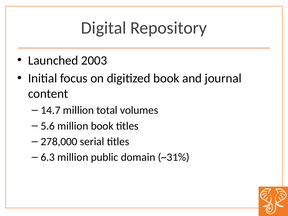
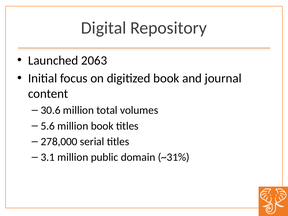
2003: 2003 -> 2063 (94, 60)
14.7: 14.7 -> 30.6 (51, 110)
6.3: 6.3 -> 3.1 (48, 157)
